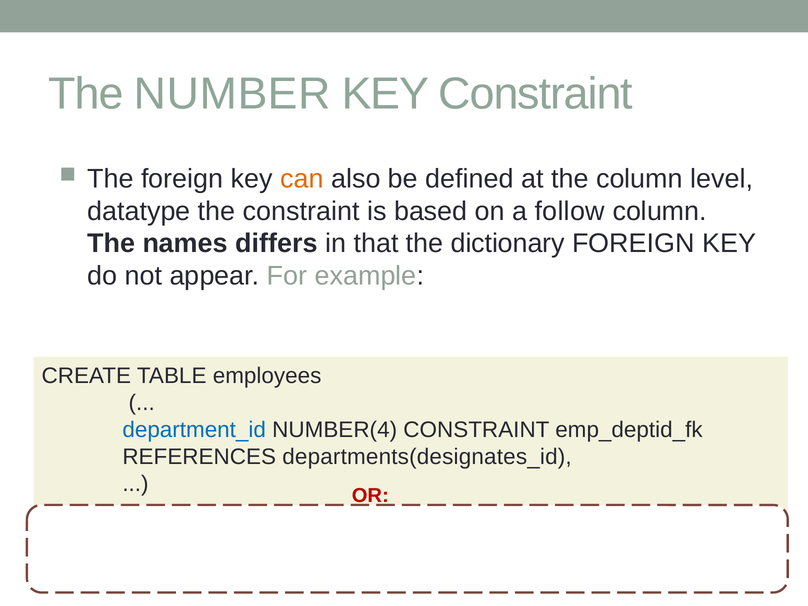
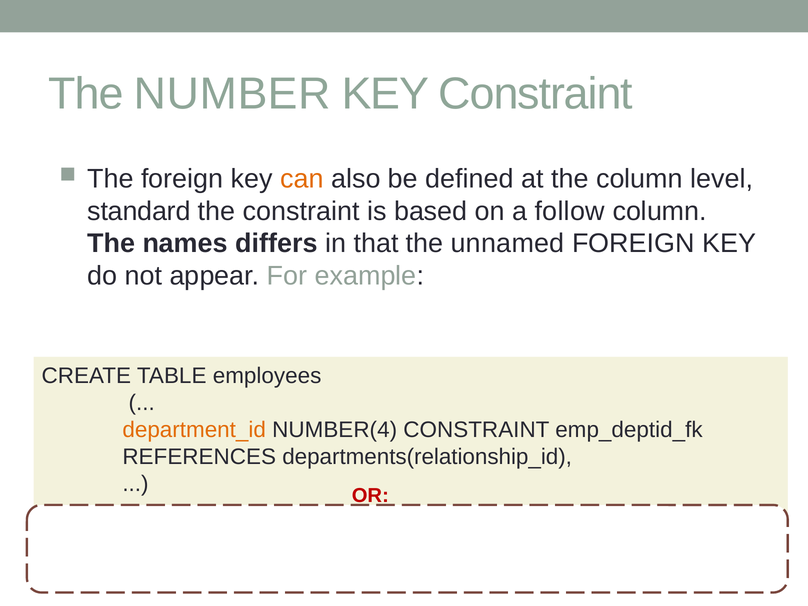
datatype: datatype -> standard (139, 211)
dictionary: dictionary -> unnamed (508, 244)
department_id colour: blue -> orange (194, 430)
departments(designates_id: departments(designates_id -> departments(relationship_id (427, 457)
